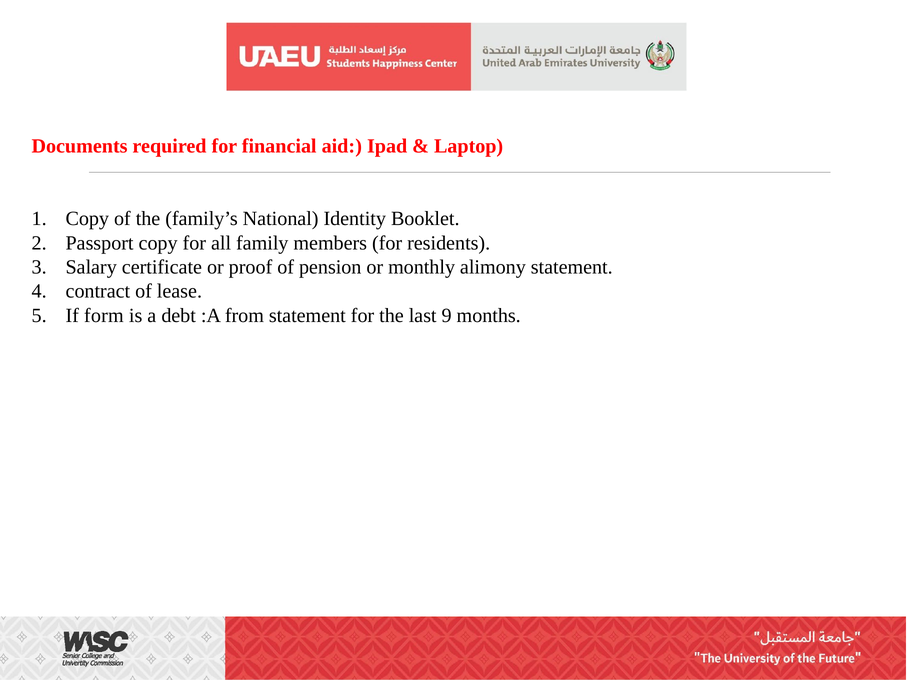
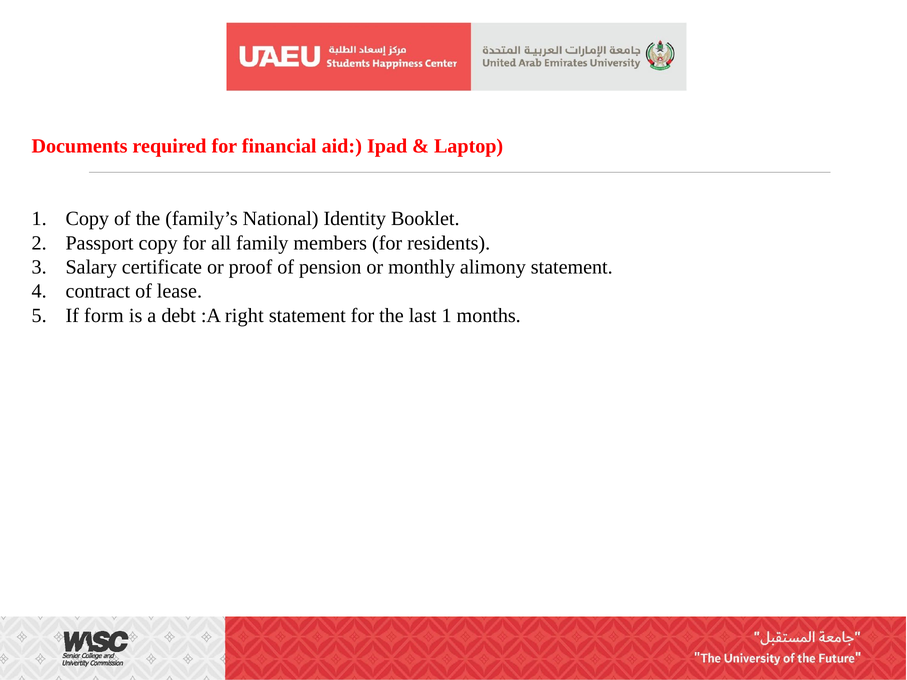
from: from -> right (244, 316)
last 9: 9 -> 1 (447, 316)
